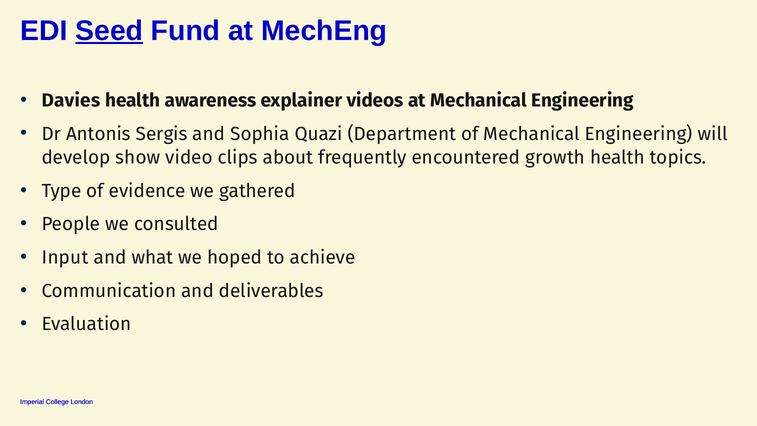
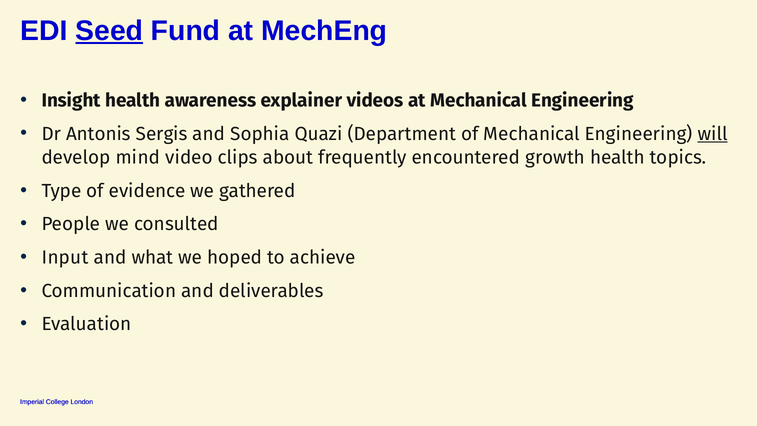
Davies: Davies -> Insight (71, 100)
will underline: none -> present (713, 134)
show: show -> mind (138, 158)
